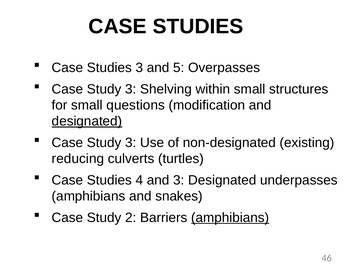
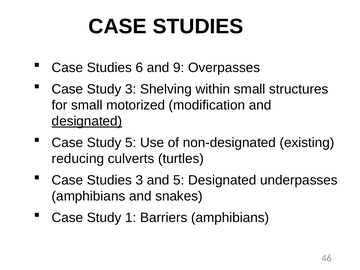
Studies 3: 3 -> 6 (139, 68)
5: 5 -> 9 (179, 68)
questions: questions -> motorized (136, 105)
3: 3 -> 5 (131, 143)
Studies 4: 4 -> 3 (139, 180)
and 3: 3 -> 5 (179, 180)
2: 2 -> 1 (131, 218)
amphibians underline: present -> none (230, 218)
